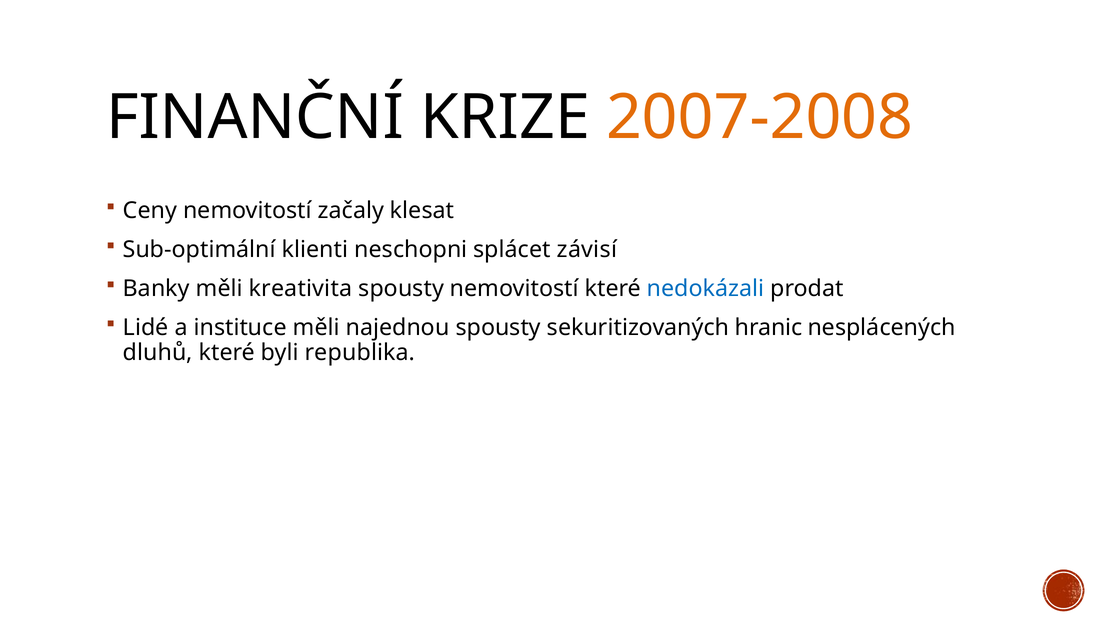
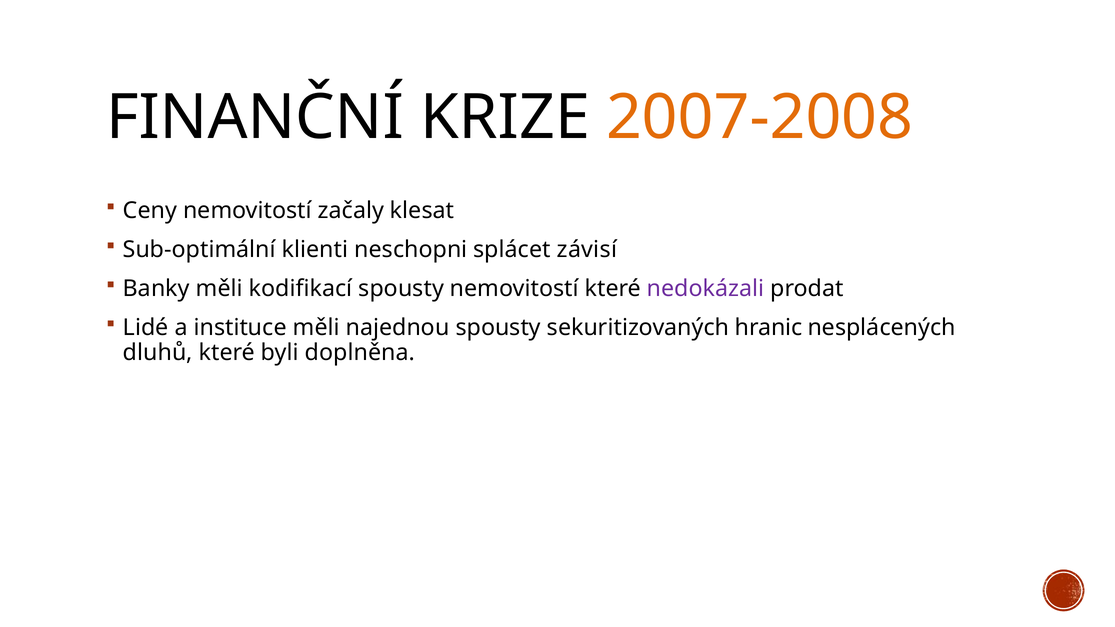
kreativita: kreativita -> kodifikací (301, 289)
nedokázali colour: blue -> purple (706, 289)
republika: republika -> doplněna (360, 353)
